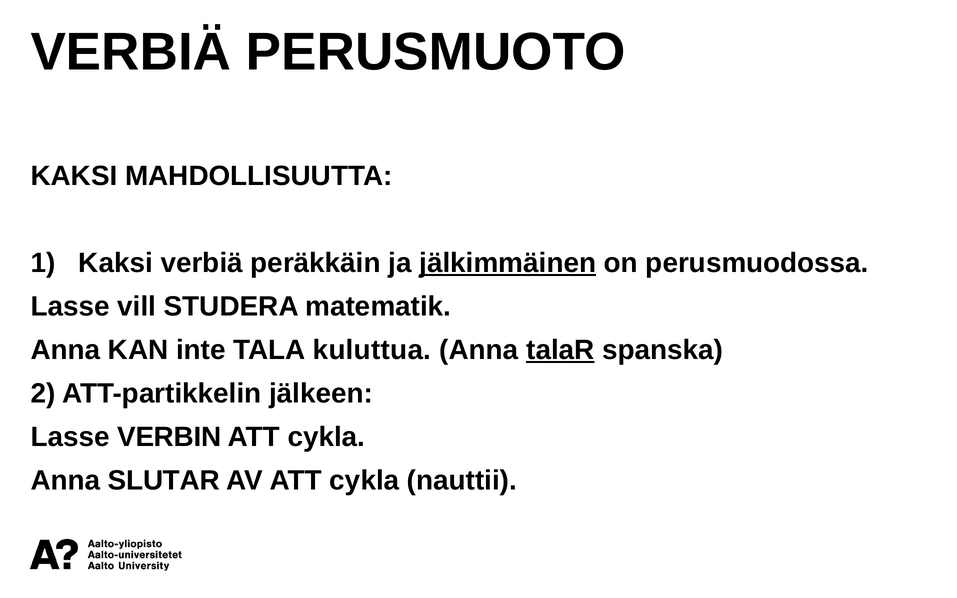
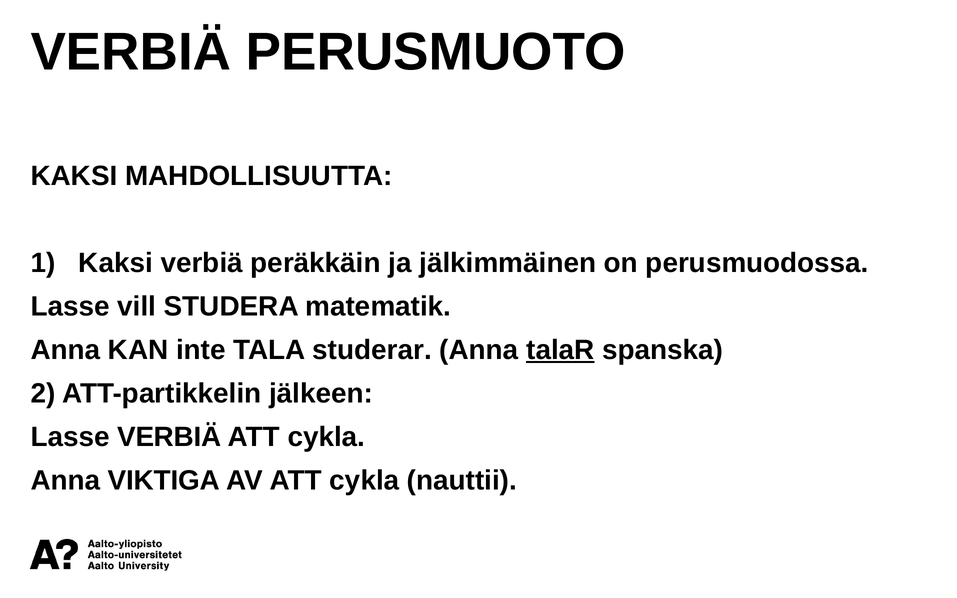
jälkimmäinen underline: present -> none (508, 263)
kuluttua: kuluttua -> studerar (372, 350)
Lasse VERBIN: VERBIN -> VERBIÄ (169, 437)
SLUTAR: SLUTAR -> VIKTIGA (164, 481)
